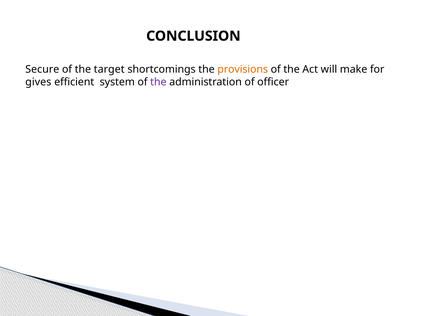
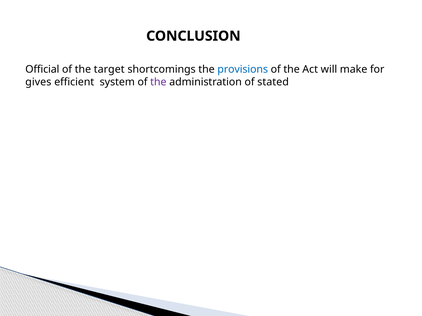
Secure: Secure -> Official (42, 69)
provisions colour: orange -> blue (243, 69)
officer: officer -> stated (273, 82)
